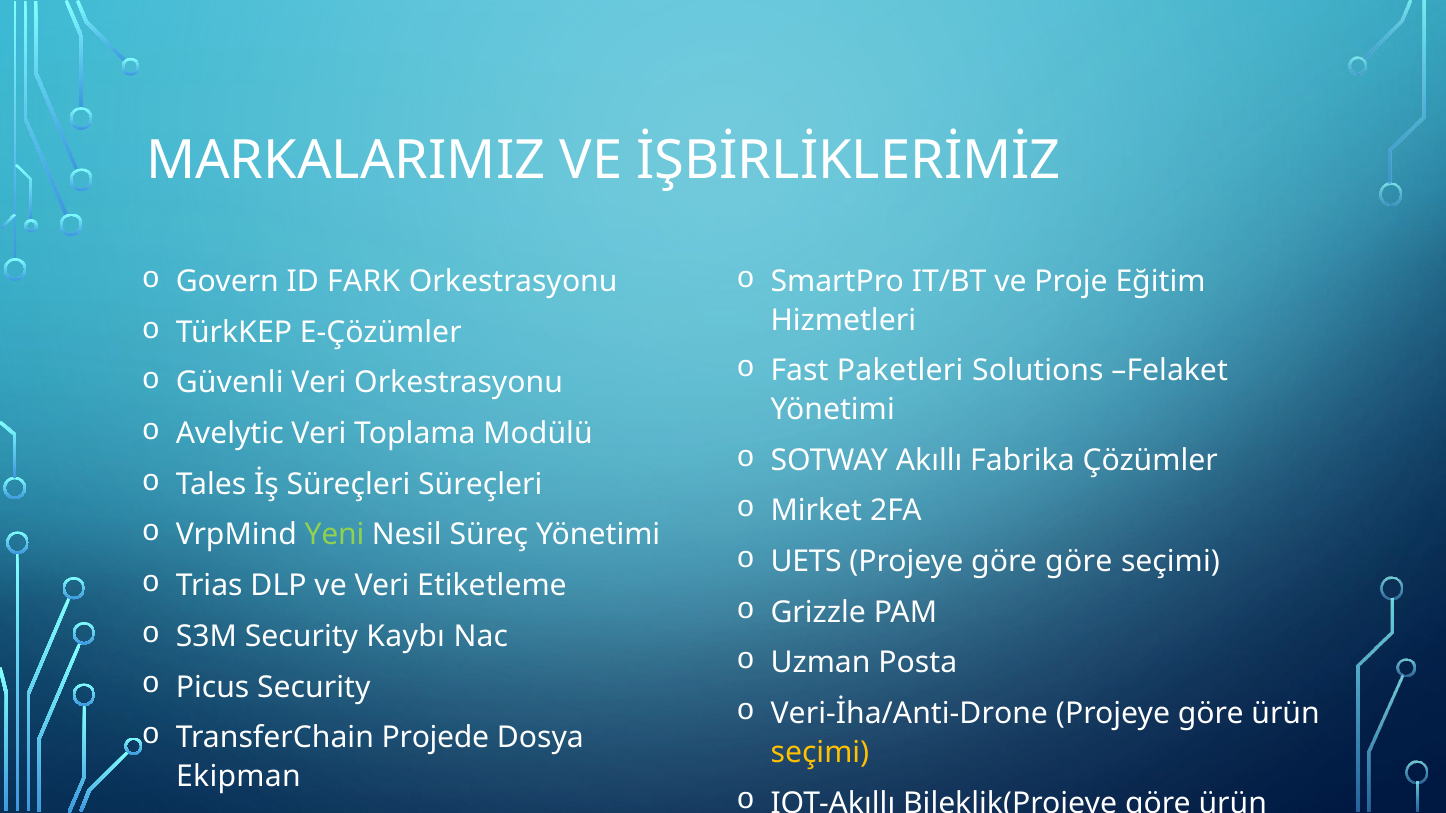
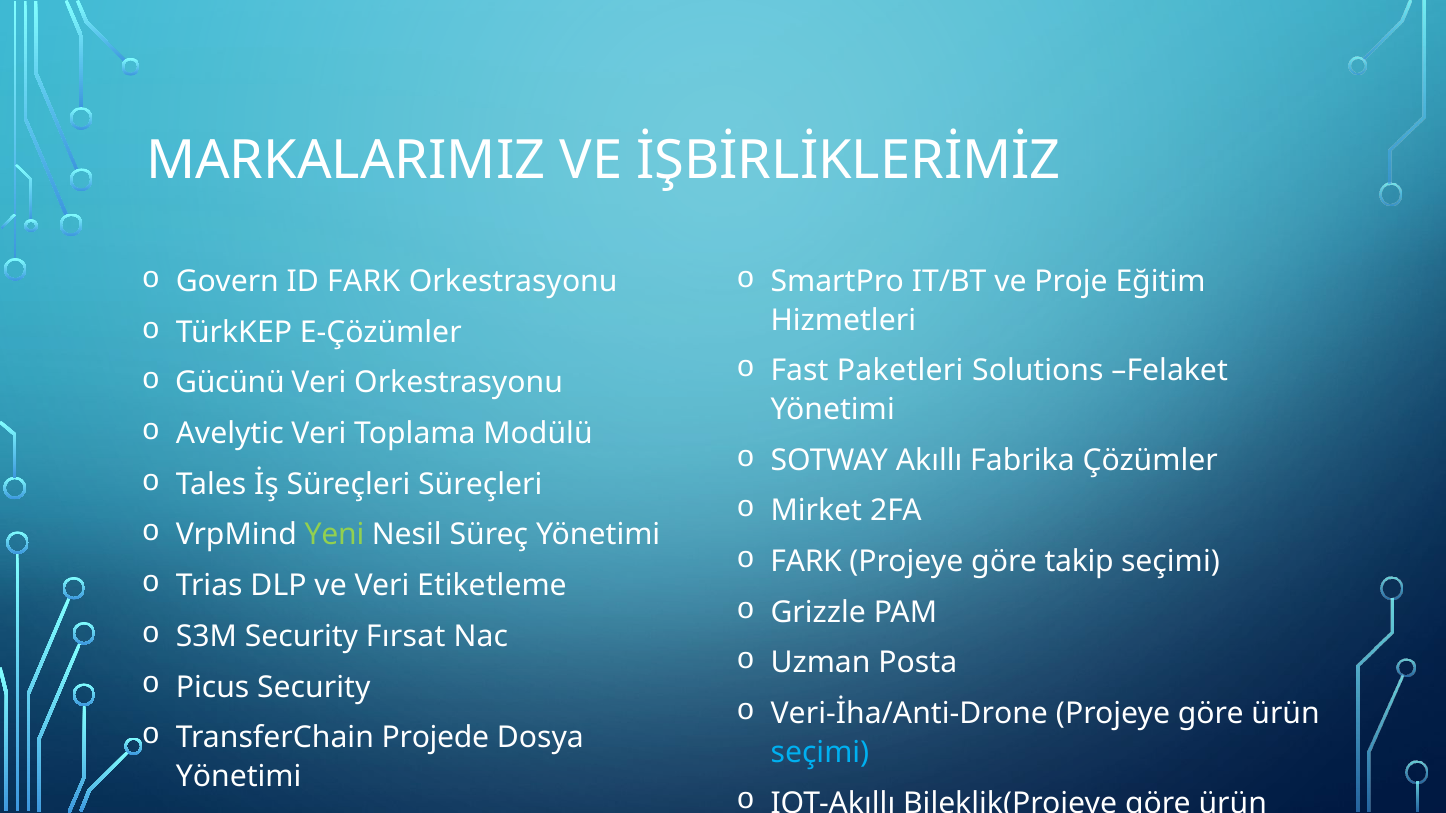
Güvenli: Güvenli -> Gücünü (230, 383)
UETS: UETS -> FARK (806, 562)
göre göre: göre -> takip (1079, 562)
Kaybı: Kaybı -> Fırsat (406, 637)
seçimi colour: yellow -> light blue (820, 753)
Ekipman: Ekipman -> Yönetimi (239, 777)
